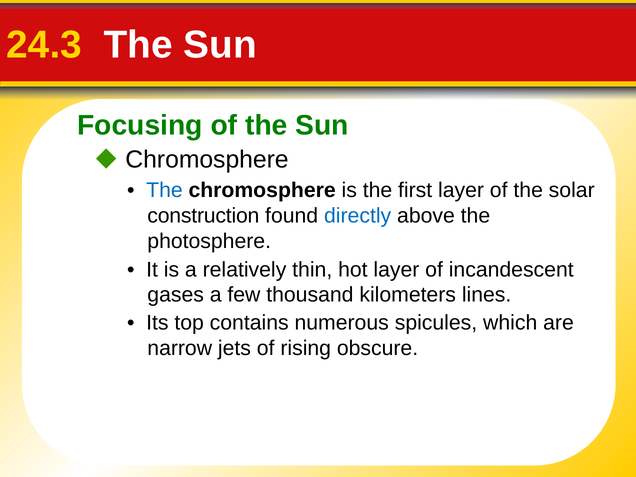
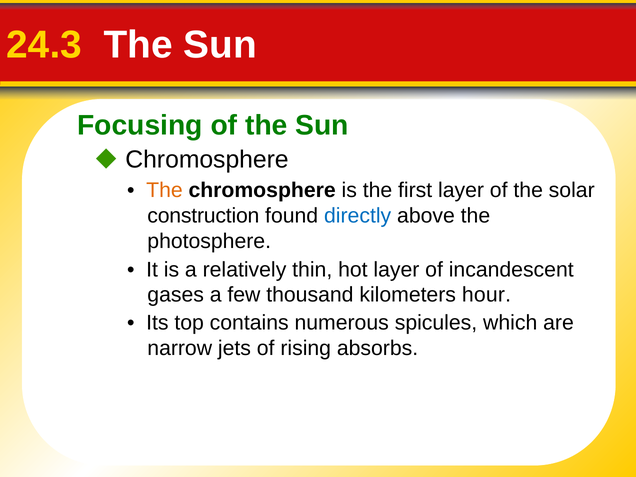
The colour: blue -> orange (164, 190)
lines: lines -> hour (487, 295)
obscure: obscure -> absorbs (378, 348)
